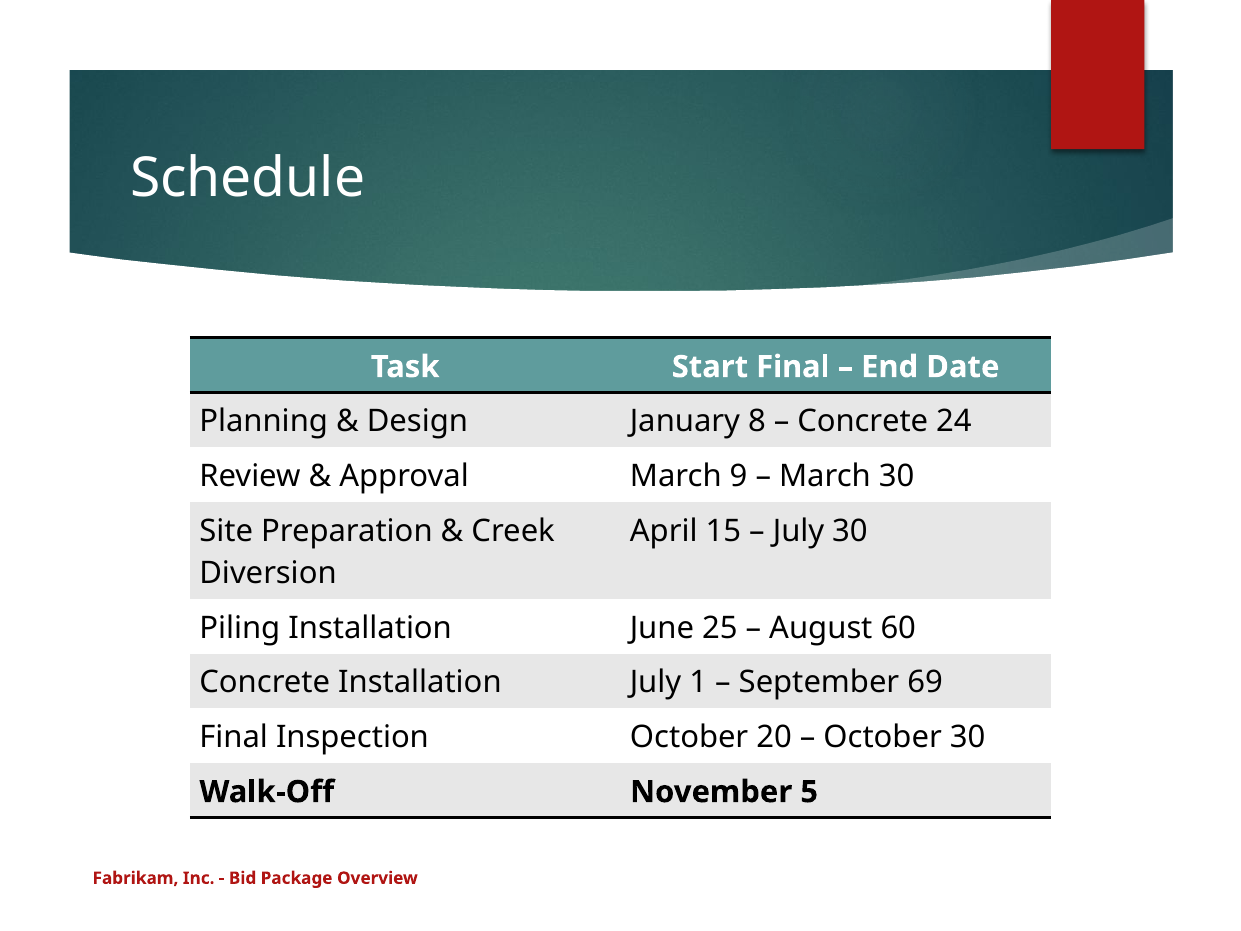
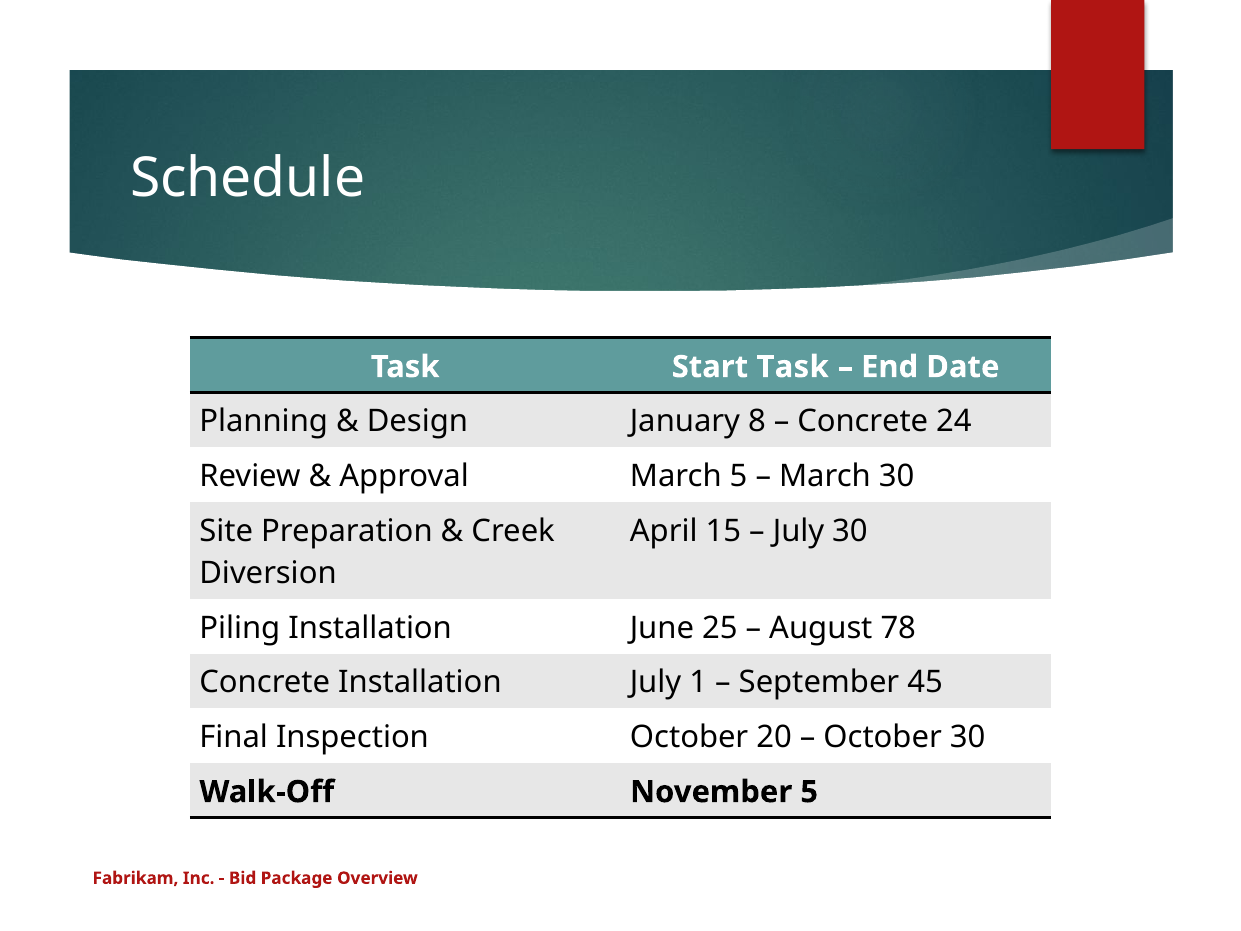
Start Final: Final -> Task (793, 367)
March 9: 9 -> 5 (739, 476)
60: 60 -> 78 (898, 628)
69: 69 -> 45 (925, 682)
